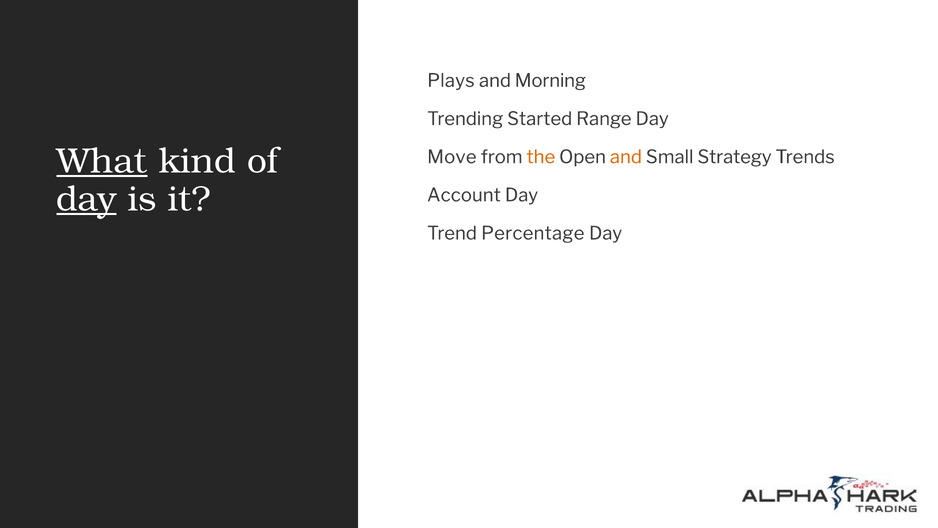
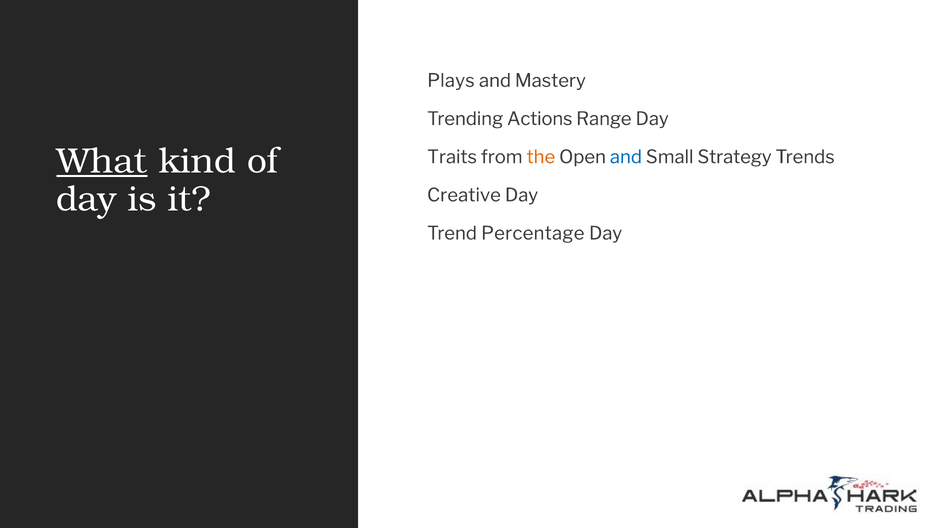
Morning: Morning -> Mastery (550, 81)
Started: Started -> Actions (540, 119)
Move: Move -> Traits (452, 157)
and colour: orange -> blue (626, 157)
day underline: present -> none (87, 199)
Account: Account -> Creative (464, 195)
